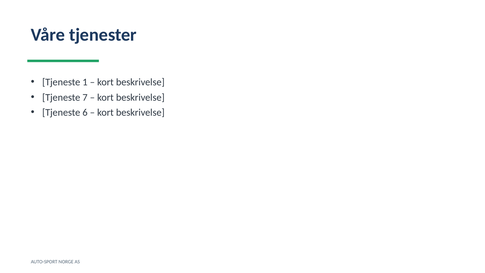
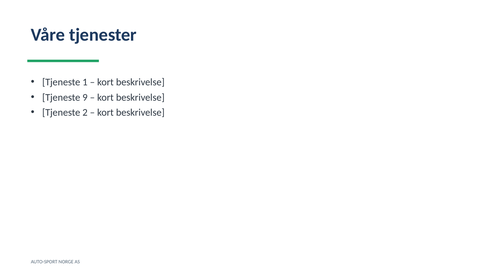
7: 7 -> 9 (85, 97)
6: 6 -> 2 (85, 112)
